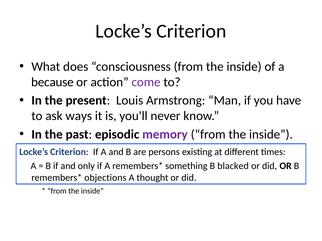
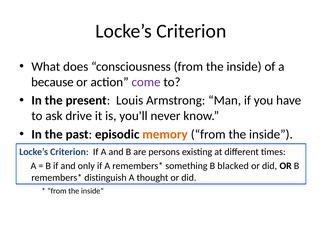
ways: ways -> drive (79, 116)
memory colour: purple -> orange (165, 135)
objections: objections -> distinguish (105, 178)
